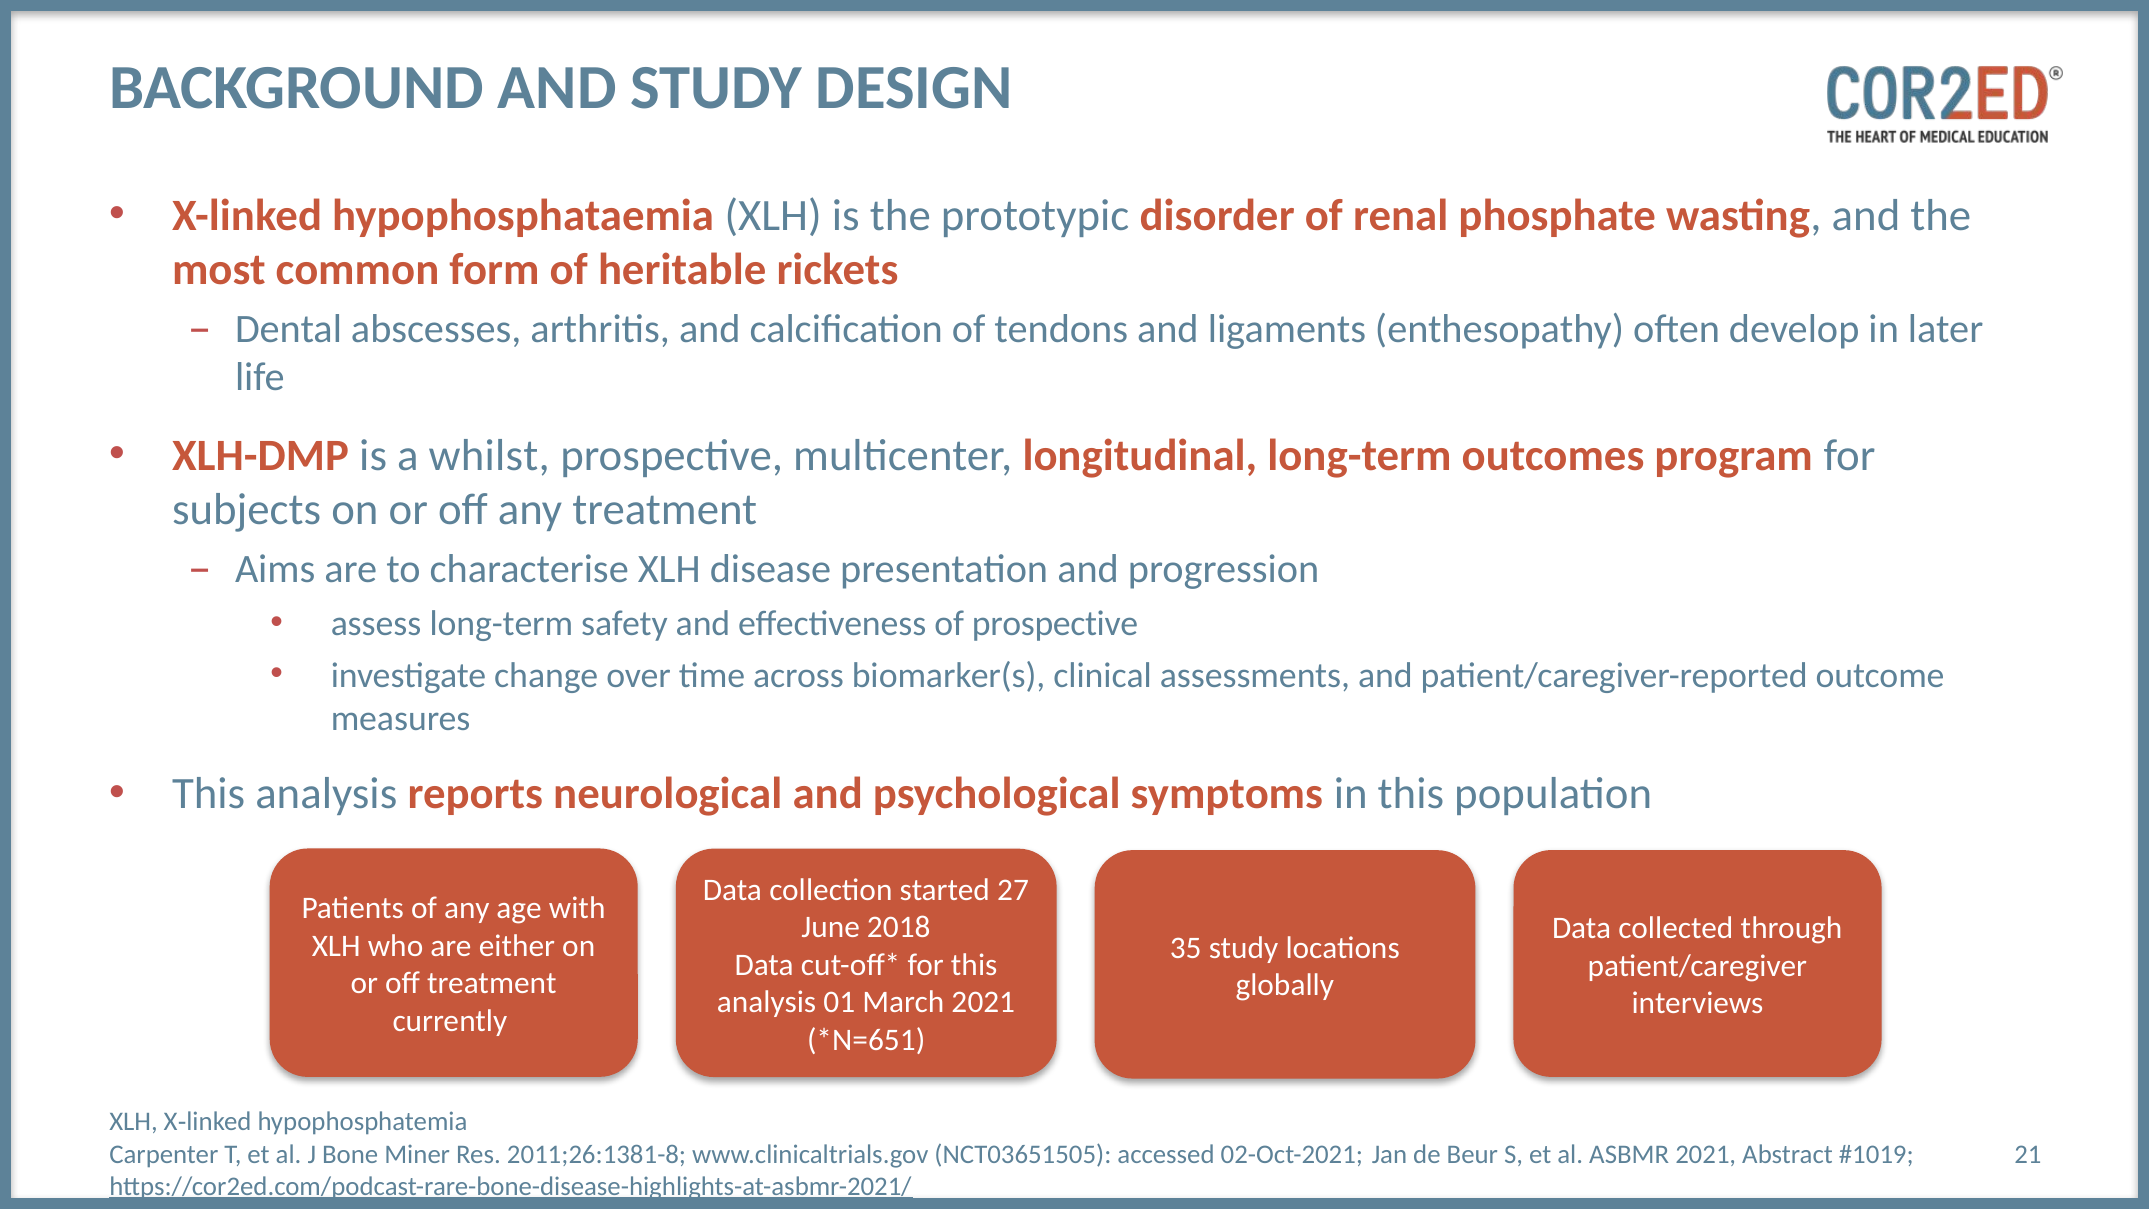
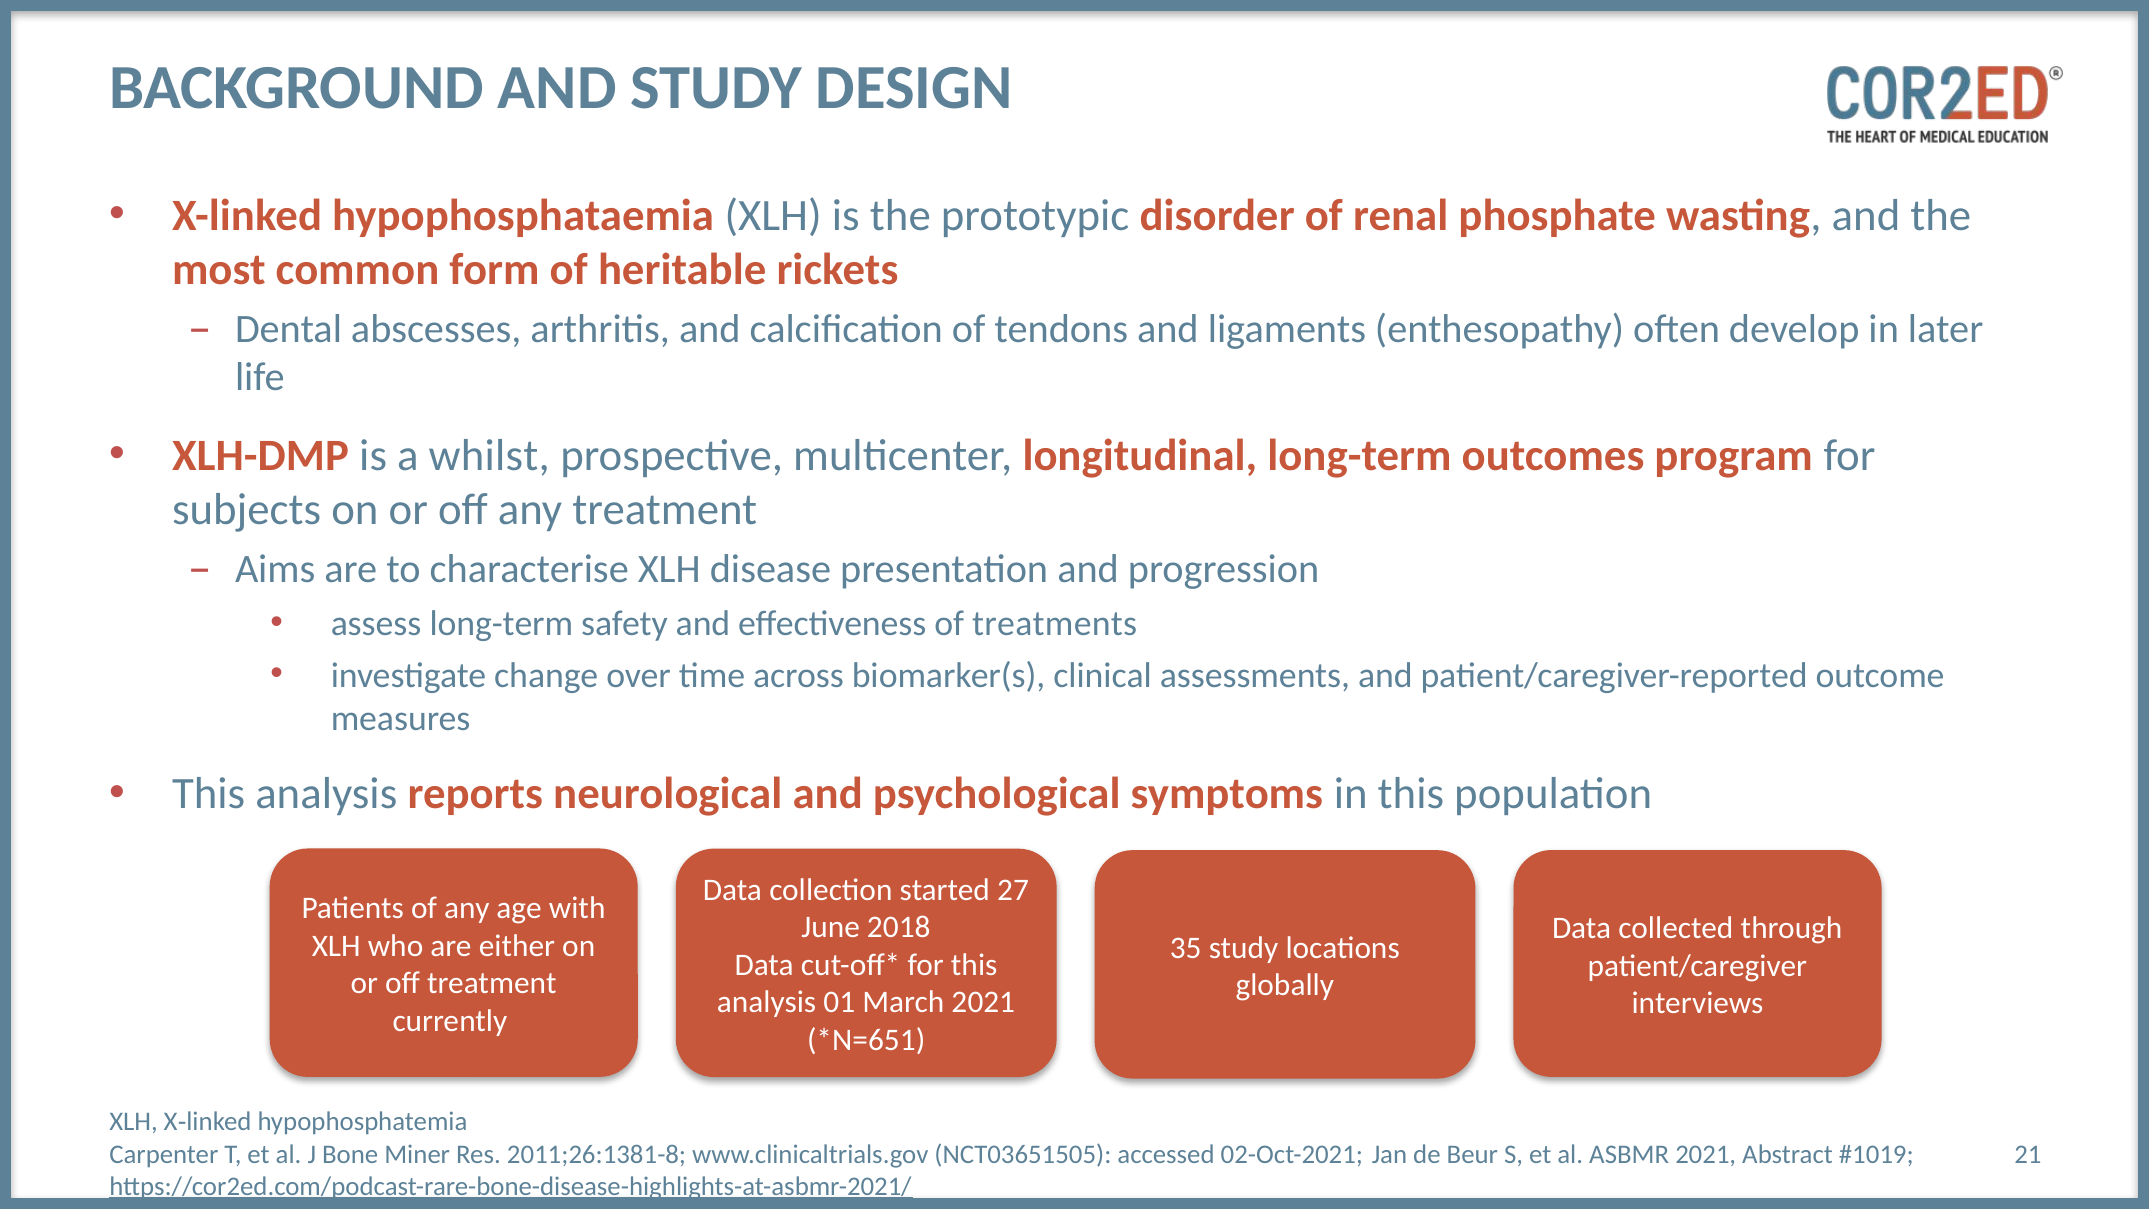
of prospective: prospective -> treatments (1055, 623)
